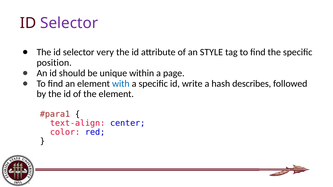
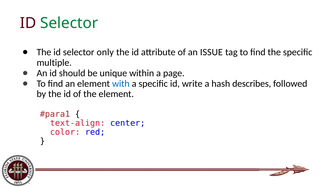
Selector colour: purple -> green (69, 23)
very: very -> only (105, 52)
STYLE: STYLE -> ISSUE (211, 52)
position: position -> multiple (54, 63)
